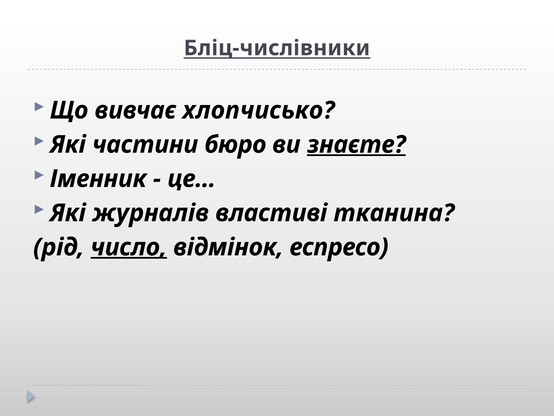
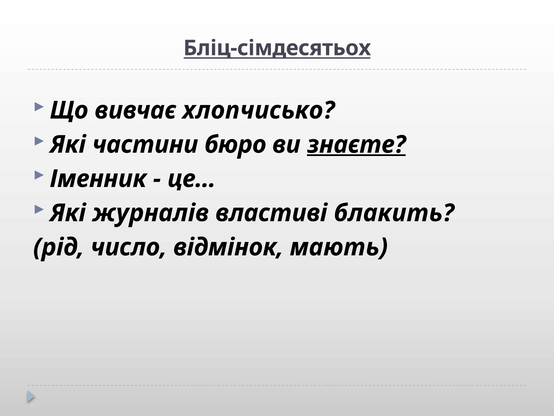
Бліц-числівники: Бліц-числівники -> Бліц-сімдесятьох (277, 48)
тканина: тканина -> блакить (394, 213)
число underline: present -> none (129, 247)
еспресо: еспресо -> мають (339, 247)
